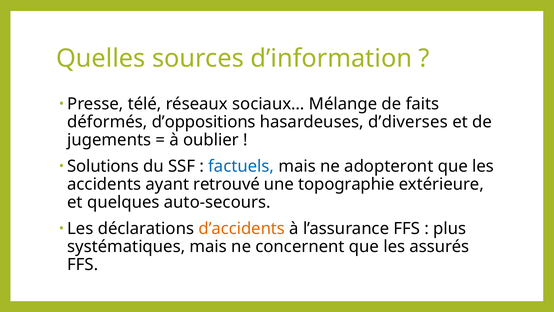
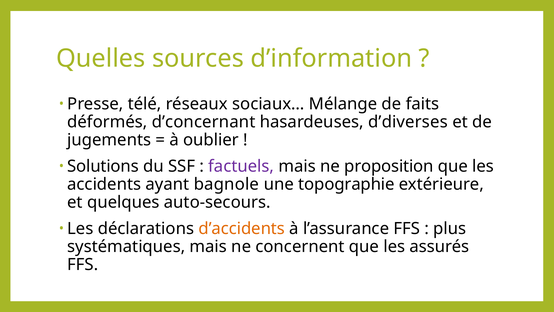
d’oppositions: d’oppositions -> d’concernant (204, 122)
factuels colour: blue -> purple (241, 166)
adopteront: adopteront -> proposition (389, 166)
retrouvé: retrouvé -> bagnole (226, 184)
